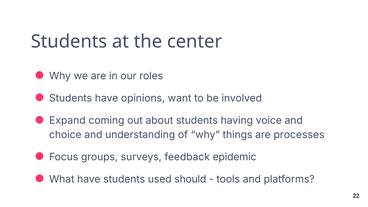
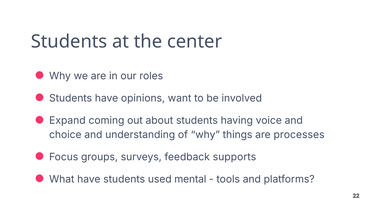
epidemic: epidemic -> supports (234, 157)
should: should -> mental (190, 179)
